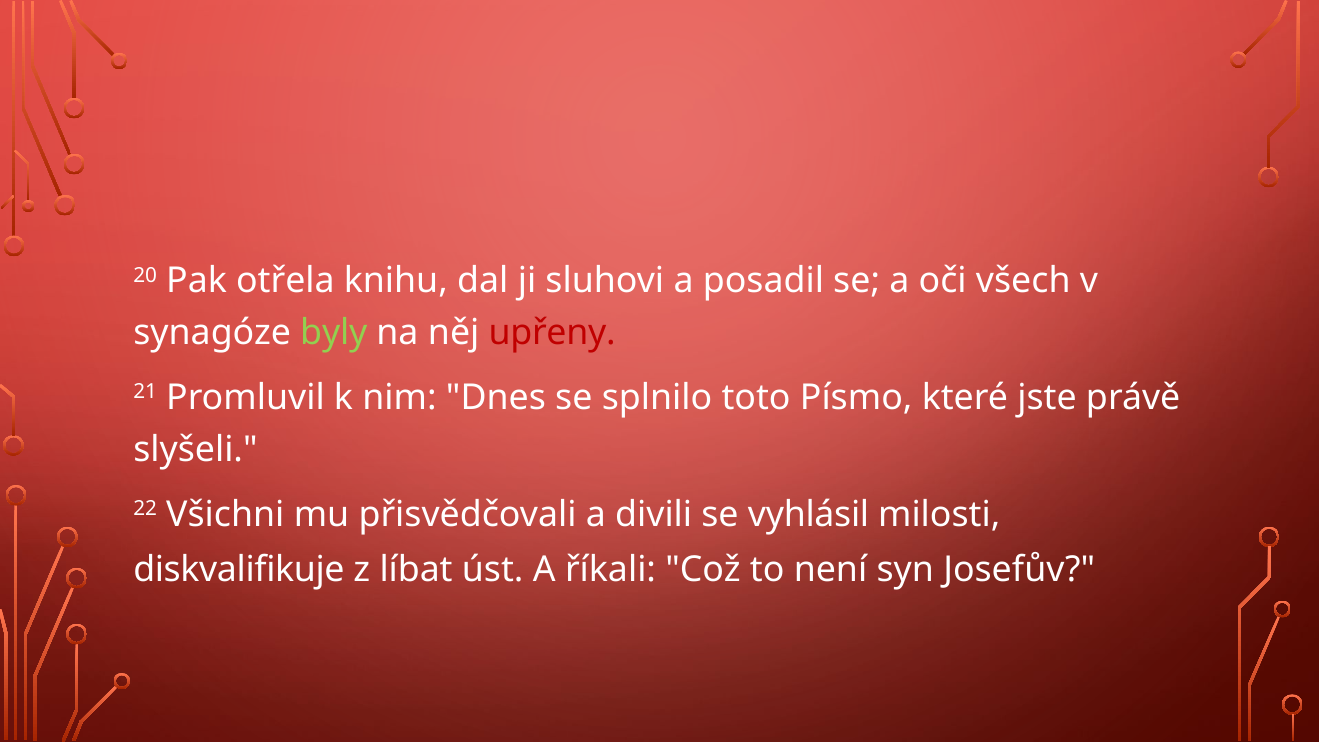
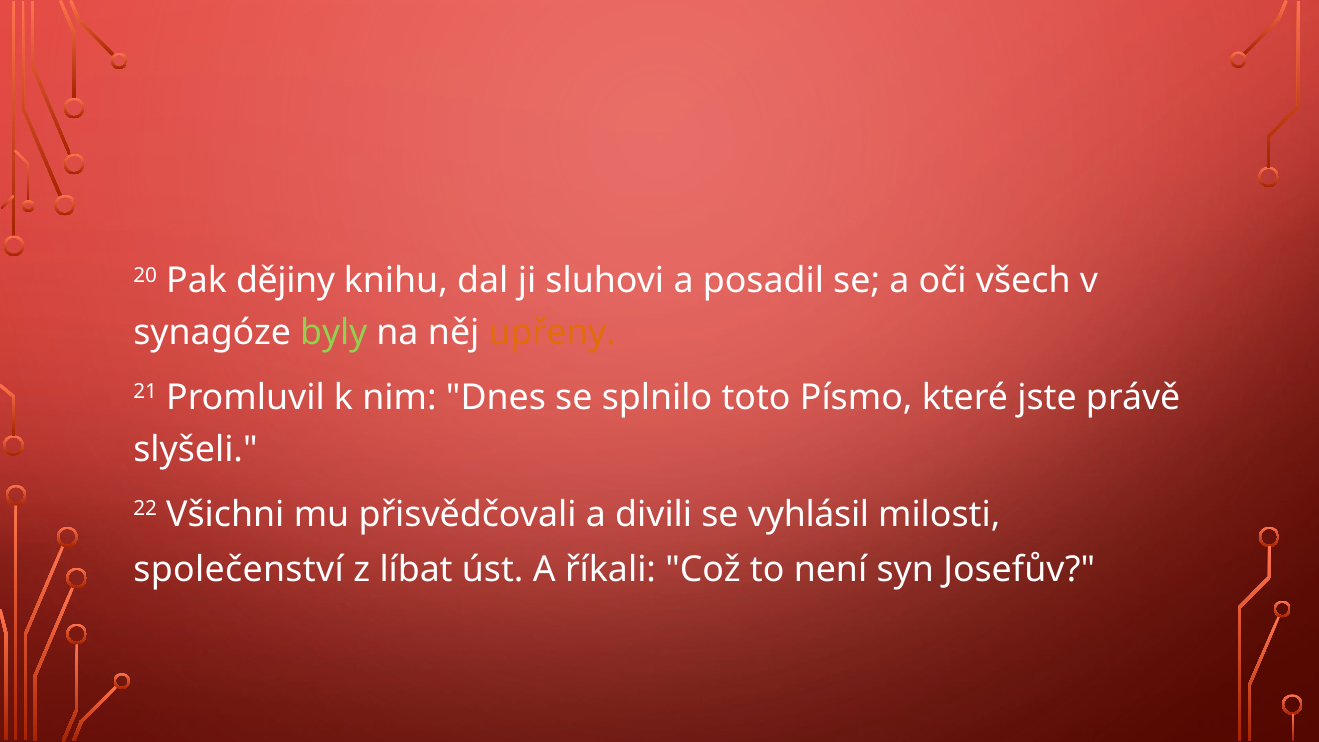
otřela: otřela -> dějiny (286, 281)
upřeny colour: red -> orange (552, 332)
diskvalifikuje: diskvalifikuje -> společenství (239, 569)
